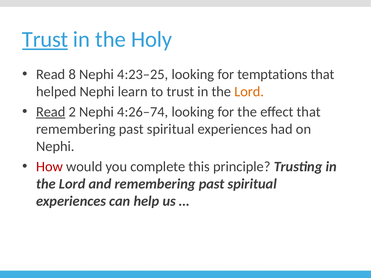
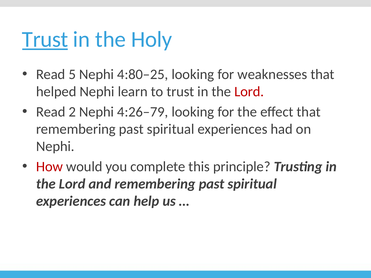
8: 8 -> 5 (72, 74)
4:23–25: 4:23–25 -> 4:80–25 (143, 74)
temptations: temptations -> weaknesses (272, 74)
Lord colour: orange -> red (249, 92)
Read underline: present -> none (51, 112)
4:26–74: 4:26–74 -> 4:26–79 (143, 112)
